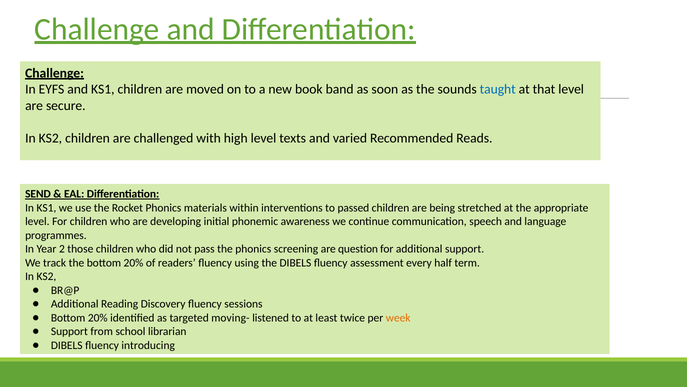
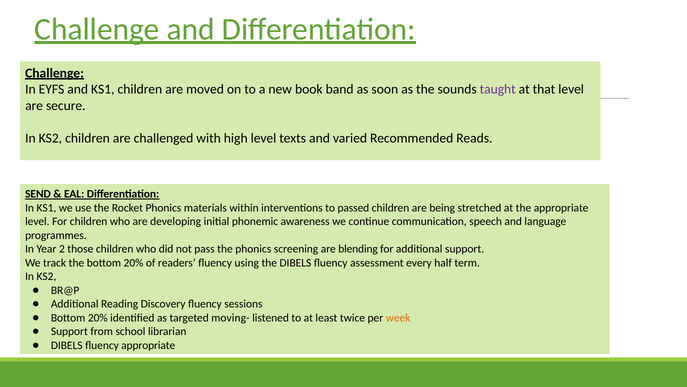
taught colour: blue -> purple (498, 89)
question: question -> blending (358, 249)
fluency introducing: introducing -> appropriate (148, 345)
